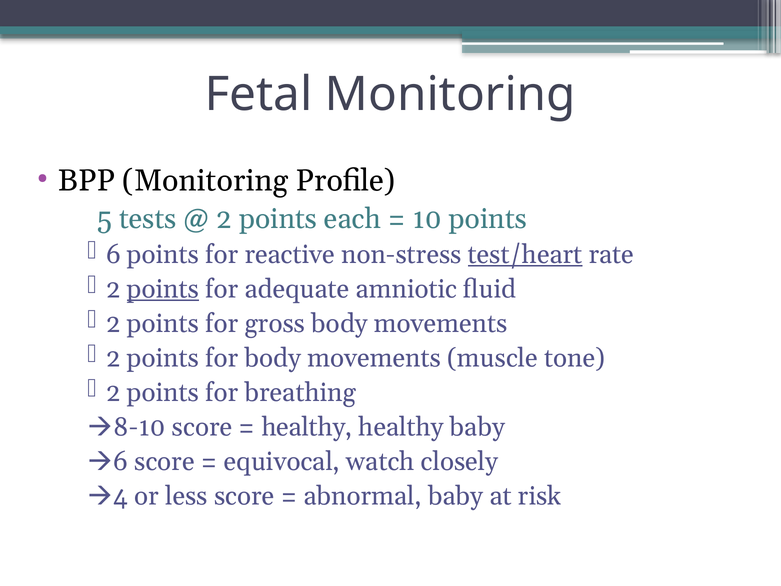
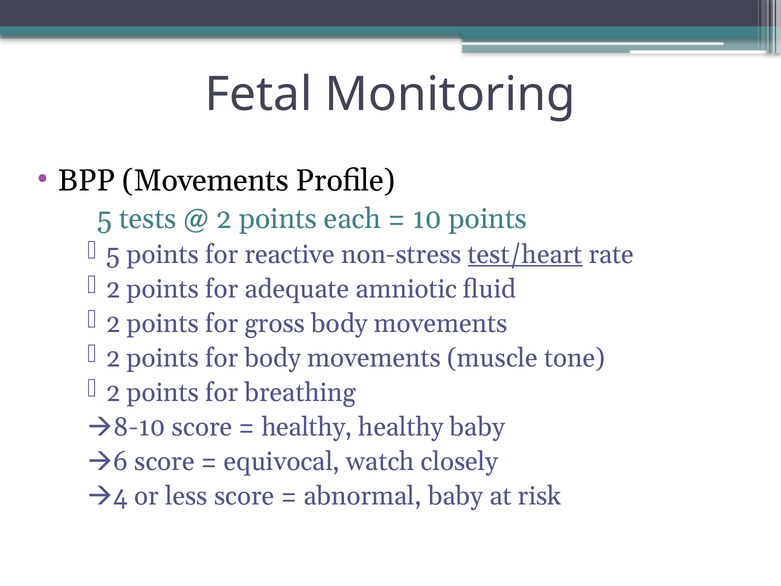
BPP Monitoring: Monitoring -> Movements (206, 180)
6: 6 -> 5 (113, 254)
points underline: present -> none (163, 289)
